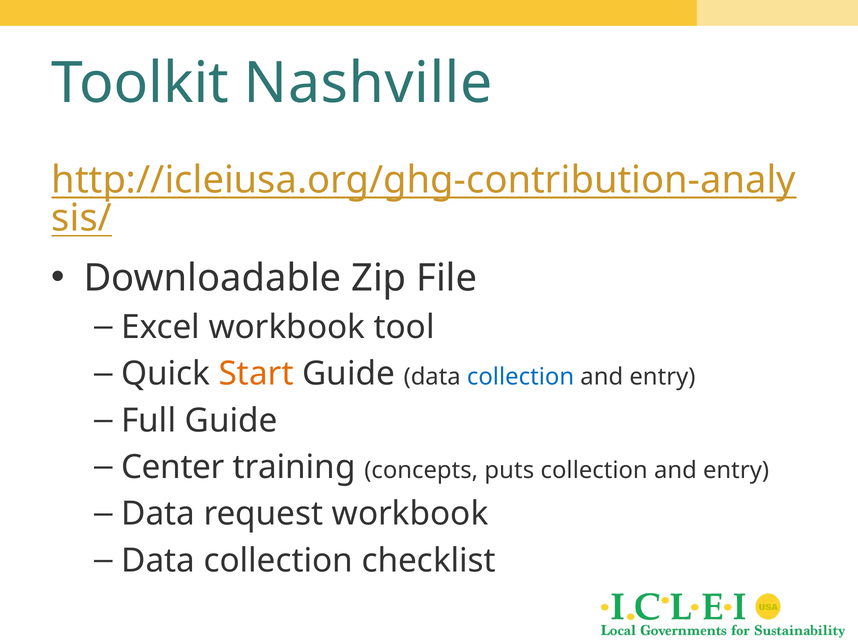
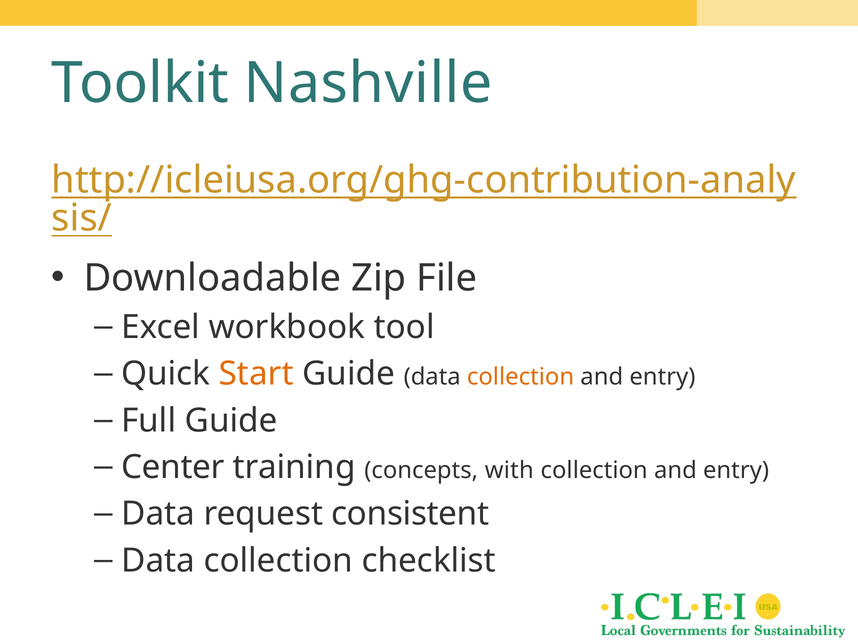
collection colour: blue -> orange (521, 377)
puts: puts -> with (509, 470)
request workbook: workbook -> consistent (410, 514)
